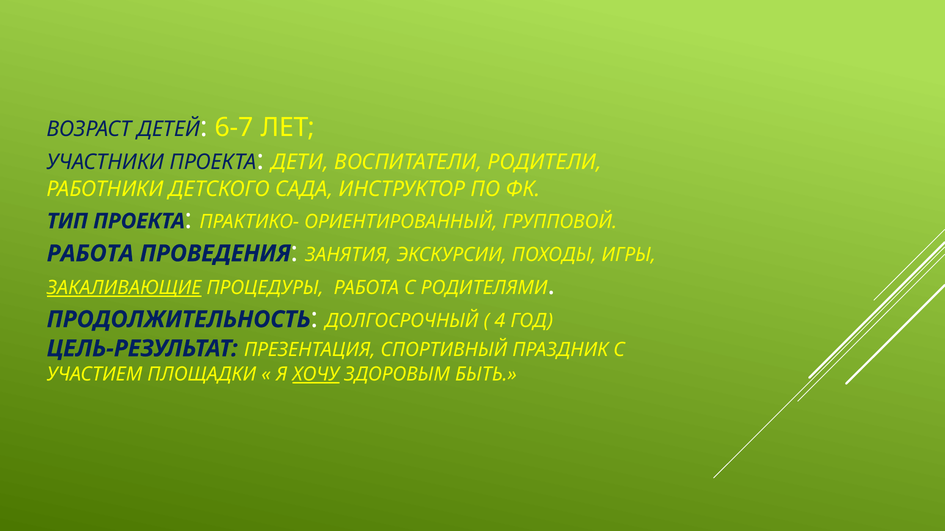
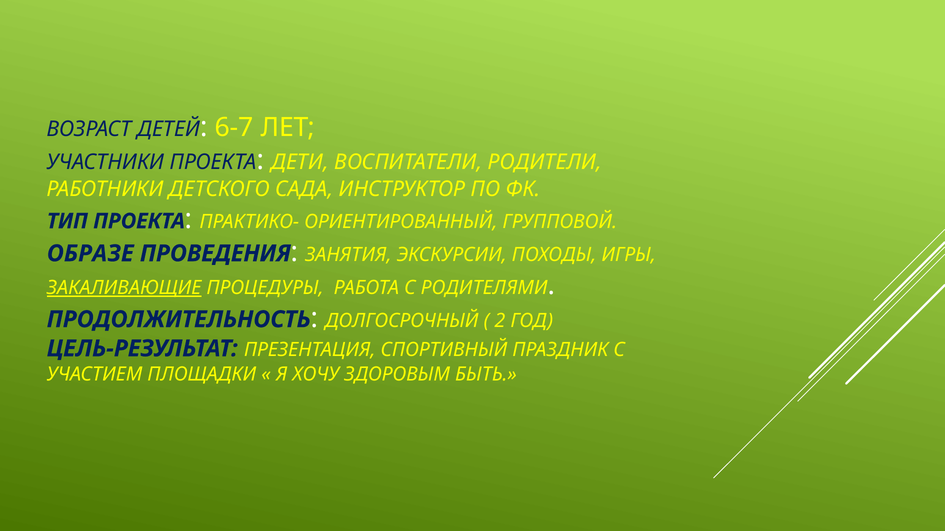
РАБОТА: РАБОТА -> ОБРАЗЕ (90, 254)
4: 4 -> 2 (500, 321)
ХОЧУ underline: present -> none (316, 375)
